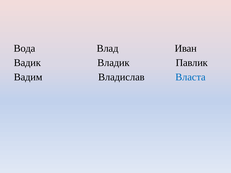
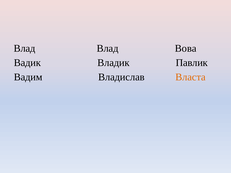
Вода: Вода -> Влад (25, 48)
Иван: Иван -> Вова (186, 48)
Власта colour: blue -> orange (190, 77)
